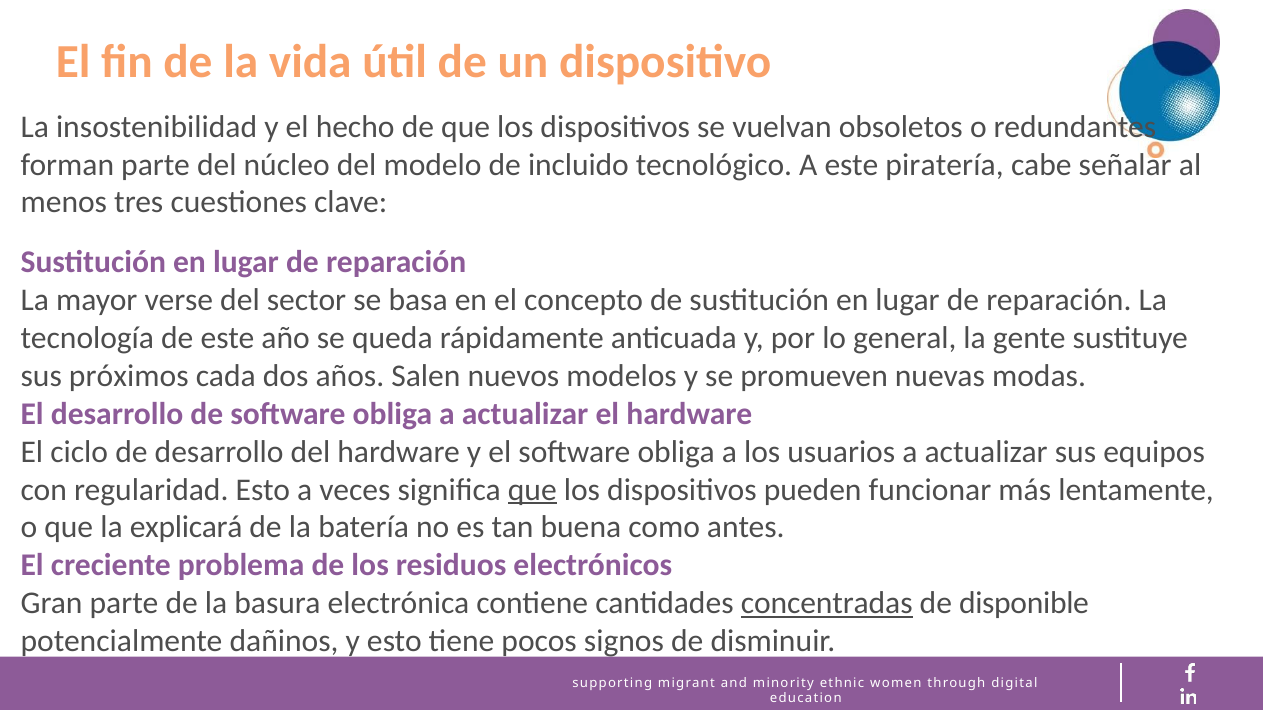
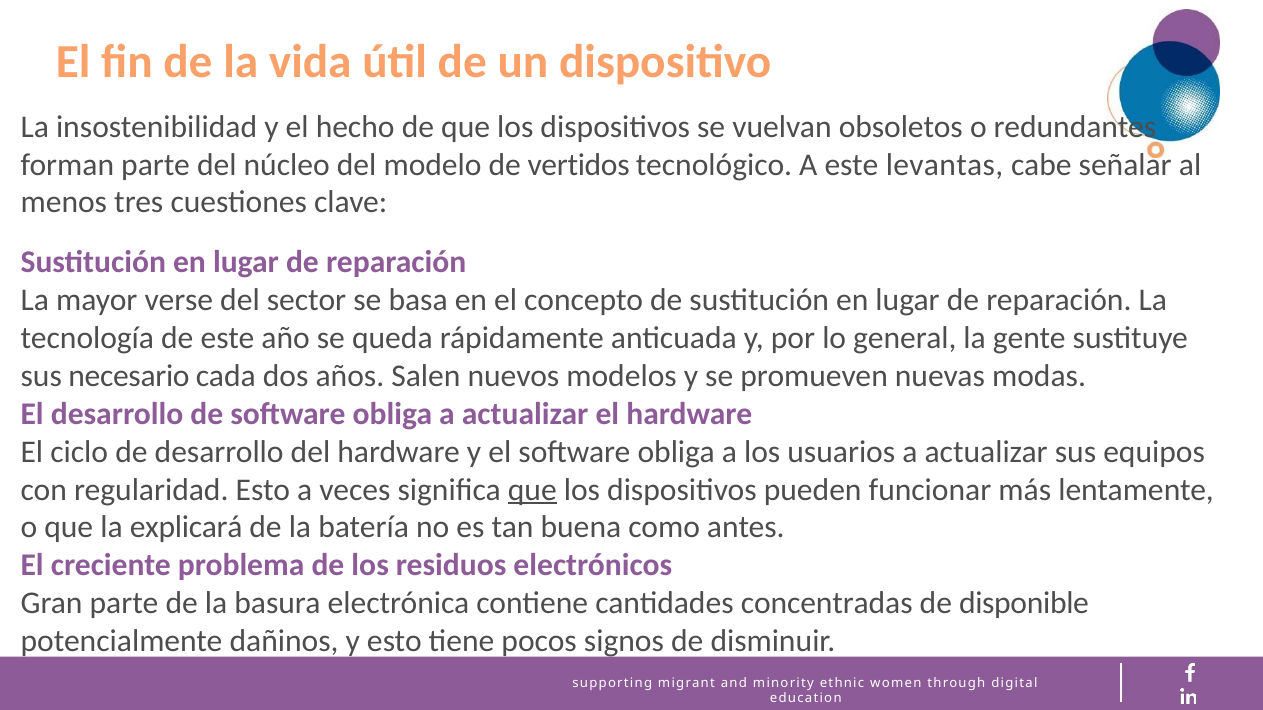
incluido: incluido -> vertidos (579, 165)
piratería: piratería -> levantas (944, 165)
próximos: próximos -> necesario (129, 376)
concentradas underline: present -> none (827, 604)
